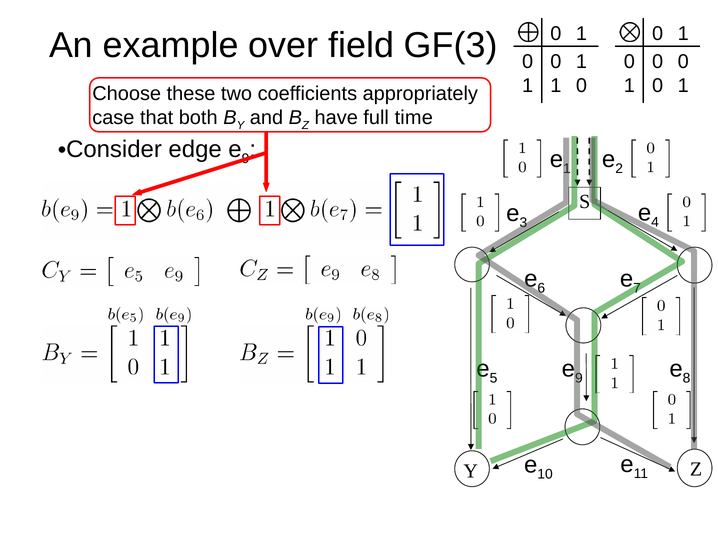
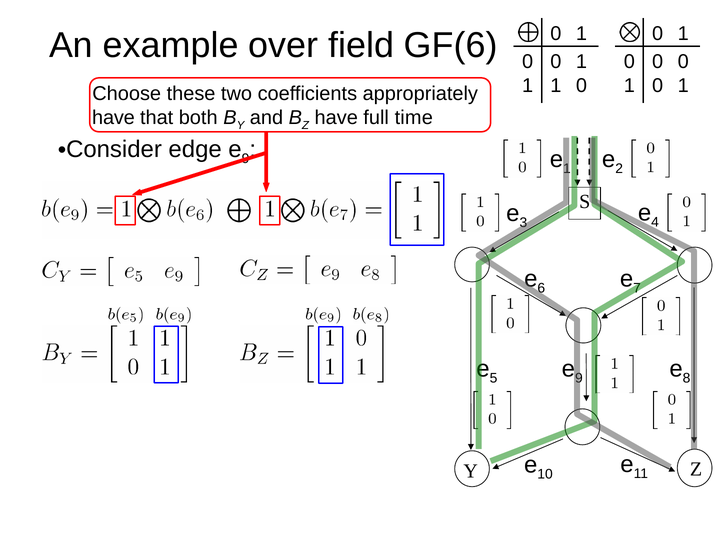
GF(3: GF(3 -> GF(6 (451, 46)
case: case -> have (113, 118)
